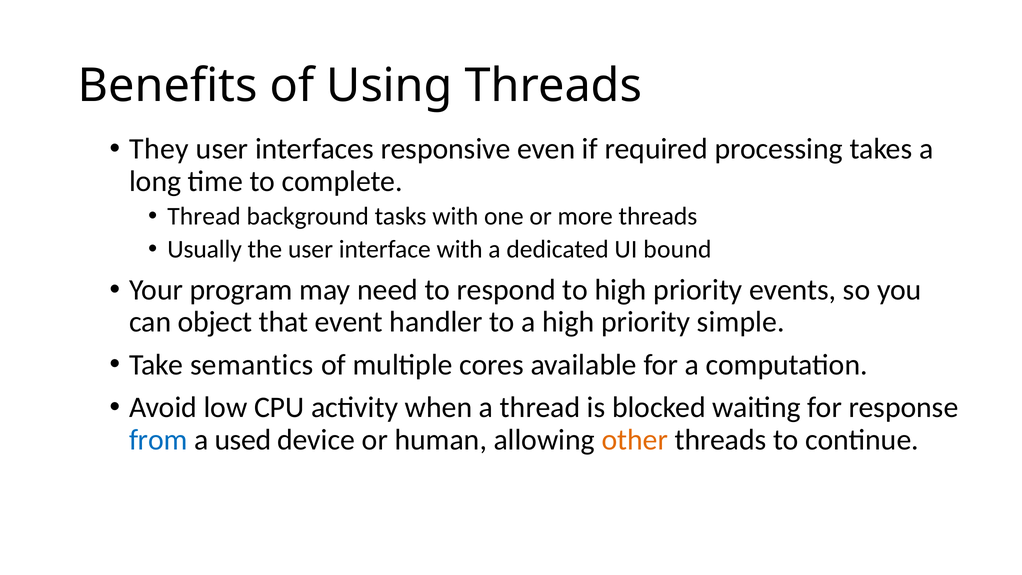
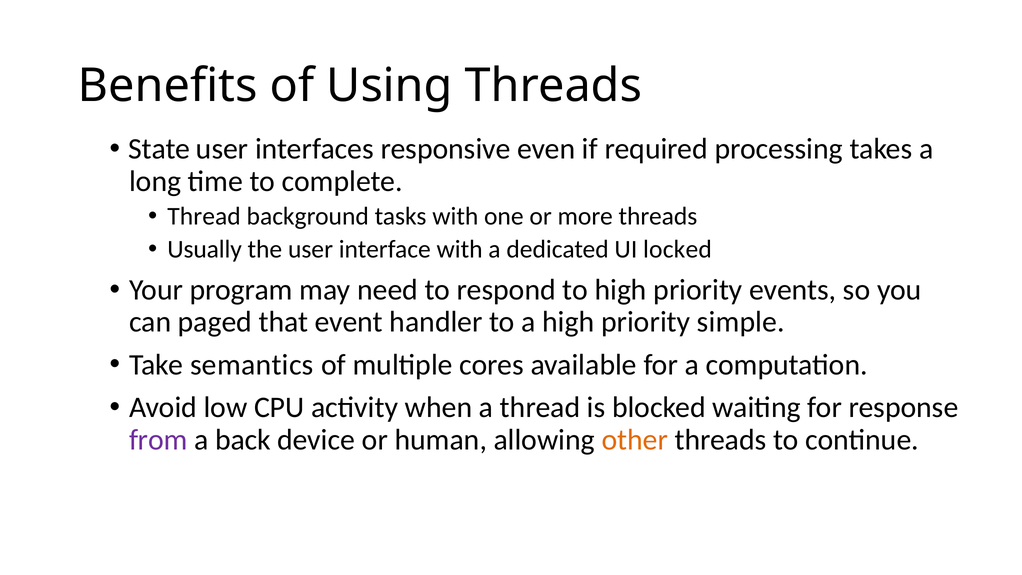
They: They -> State (159, 149)
bound: bound -> locked (677, 249)
object: object -> paged (215, 322)
from colour: blue -> purple (158, 440)
used: used -> back (243, 440)
